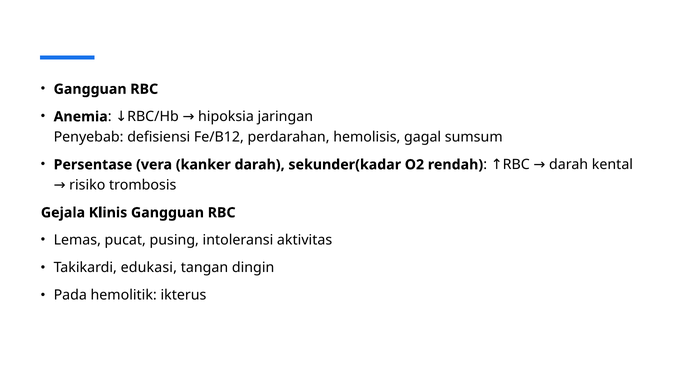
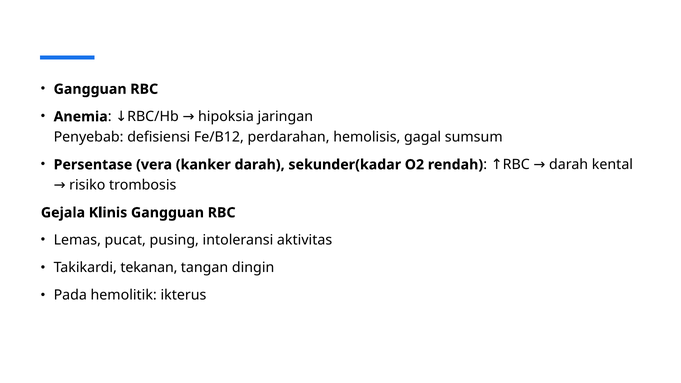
edukasi: edukasi -> tekanan (149, 268)
